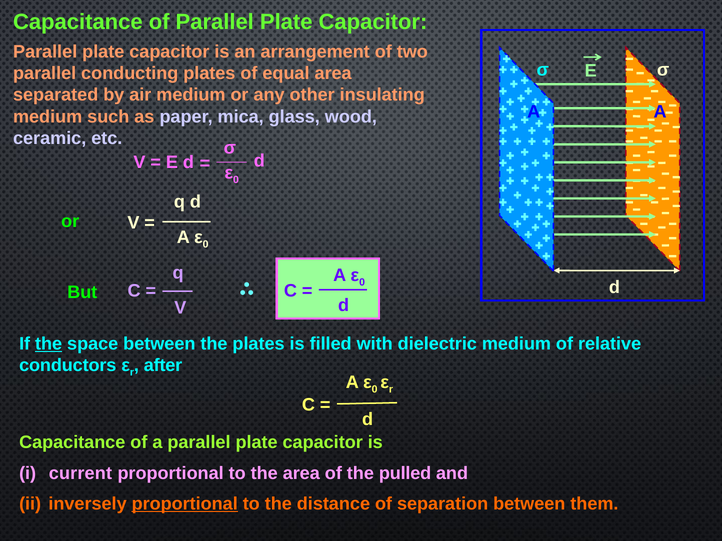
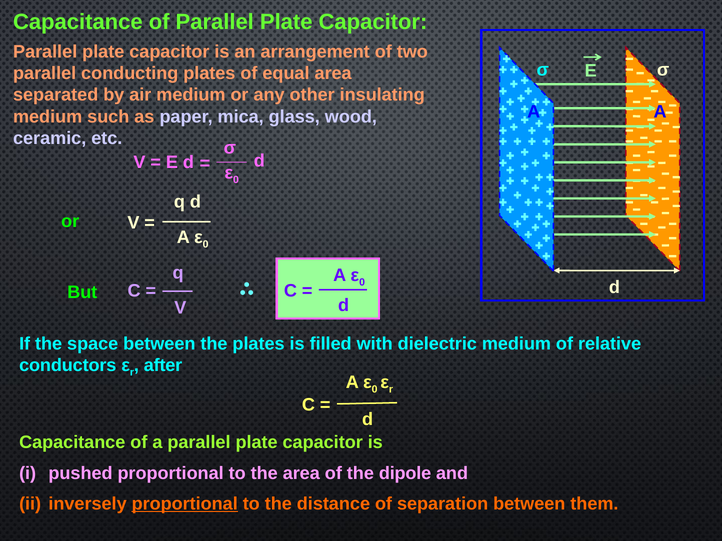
the underline: present -> none (49, 344)
current: current -> pushed (81, 473)
pulled: pulled -> dipole (405, 473)
